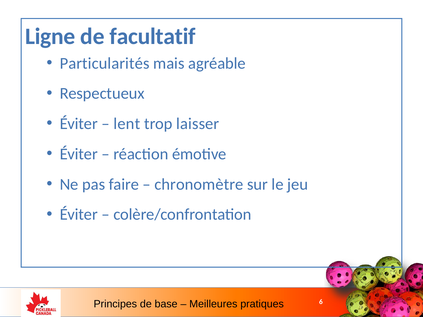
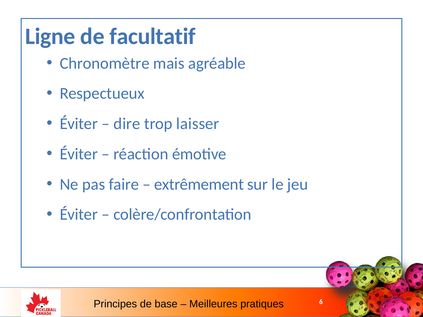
Particularités: Particularités -> Chronomètre (105, 63)
lent: lent -> dire (127, 124)
chronomètre: chronomètre -> extrêmement (199, 184)
